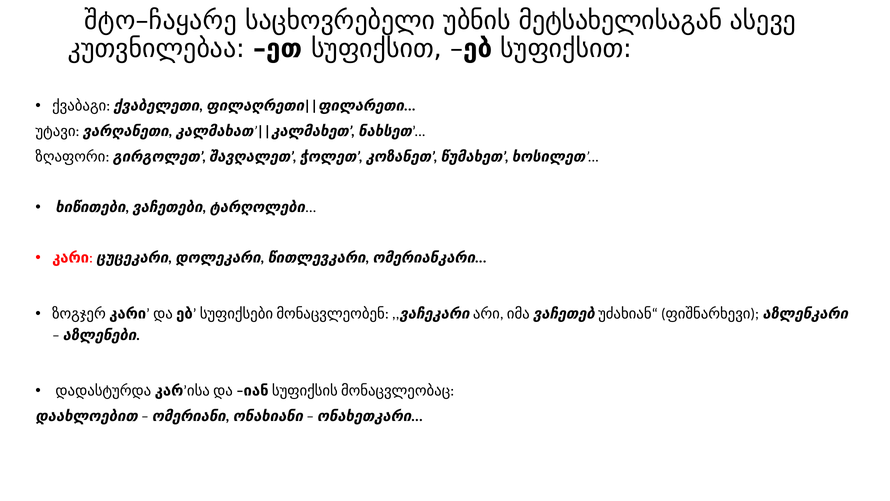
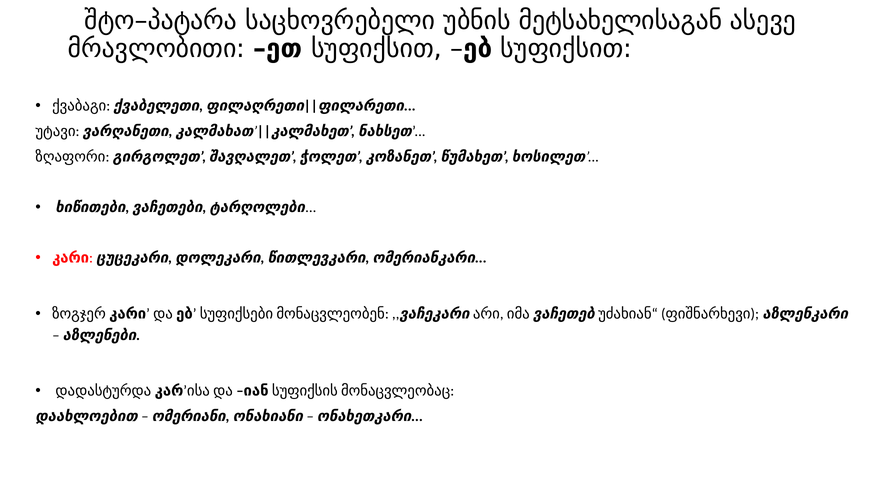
შტო–ჩაყარე: შტო–ჩაყარე -> შტო–პატარა (161, 20)
კუთვნილებაა: კუთვნილებაა -> მრავლობითი (156, 49)
